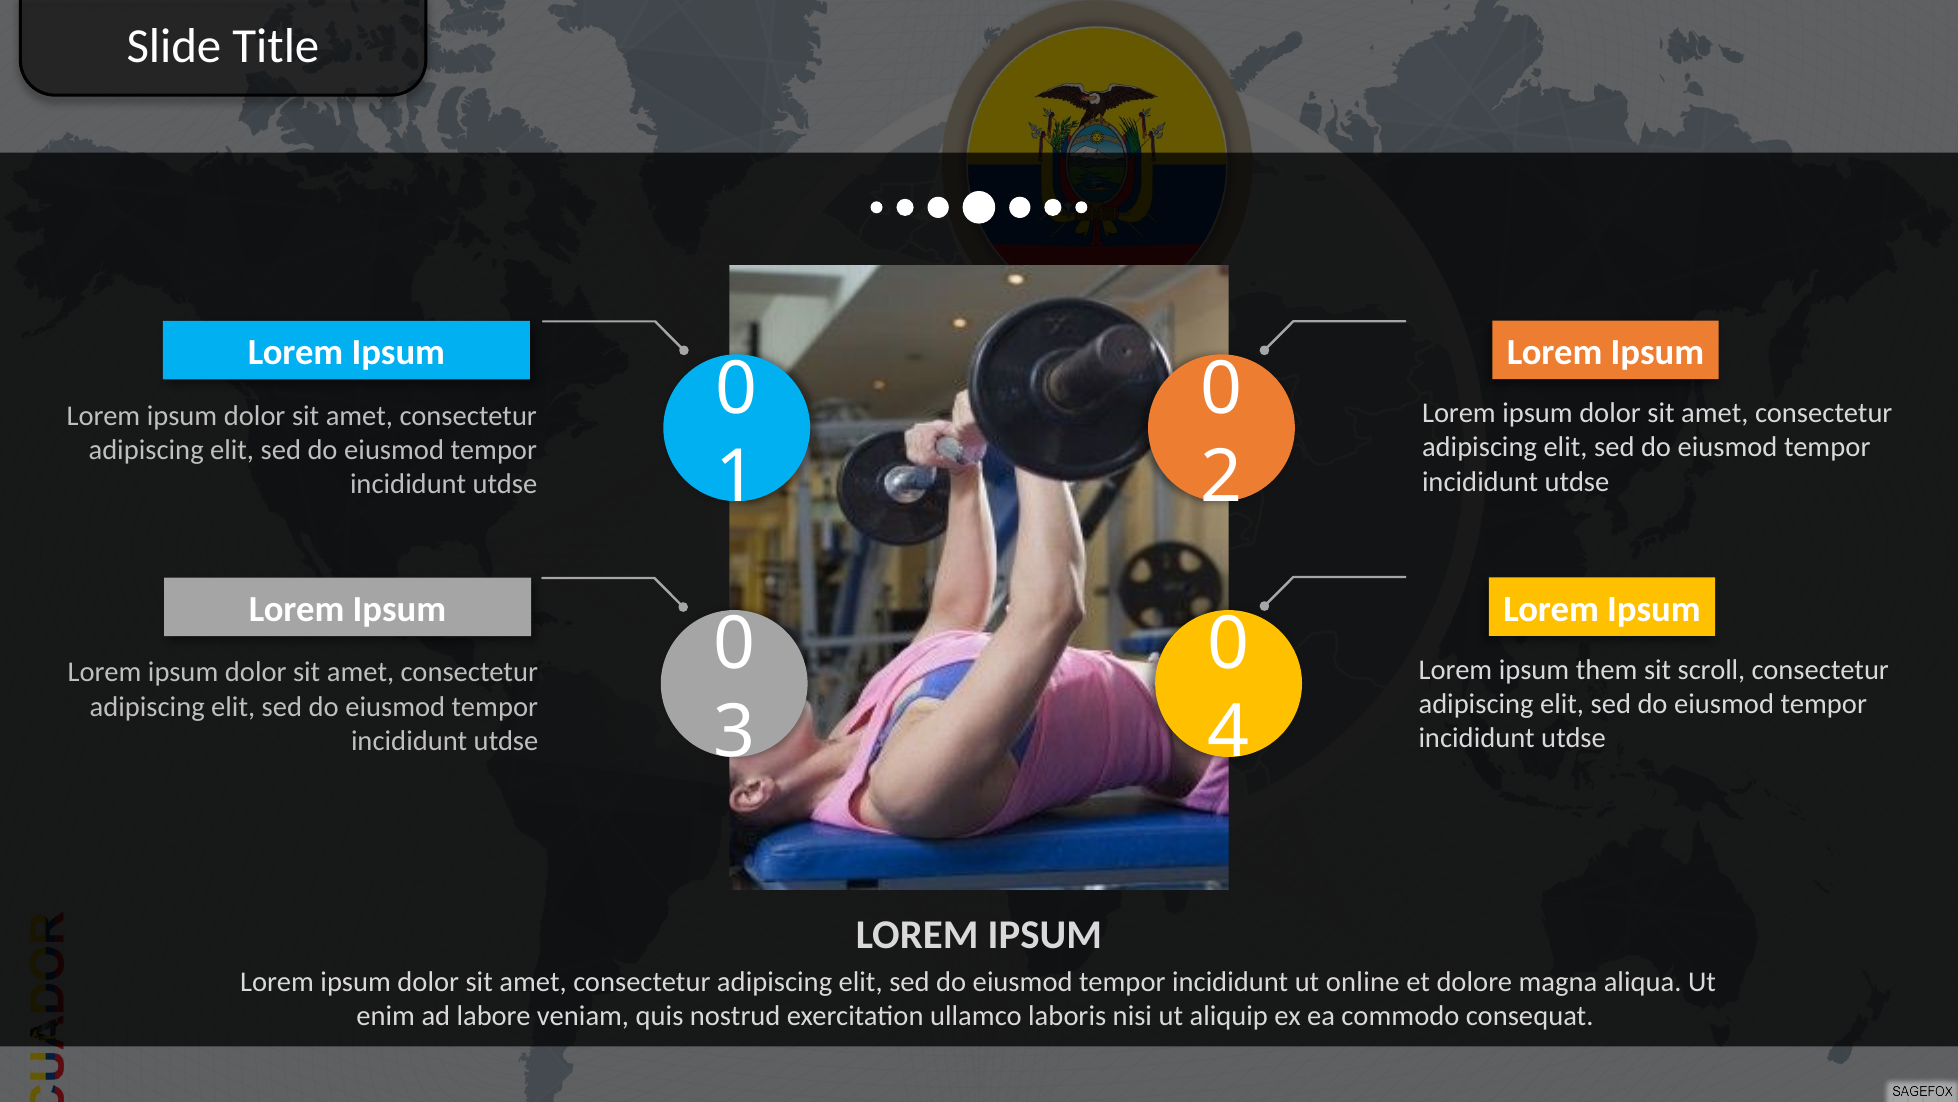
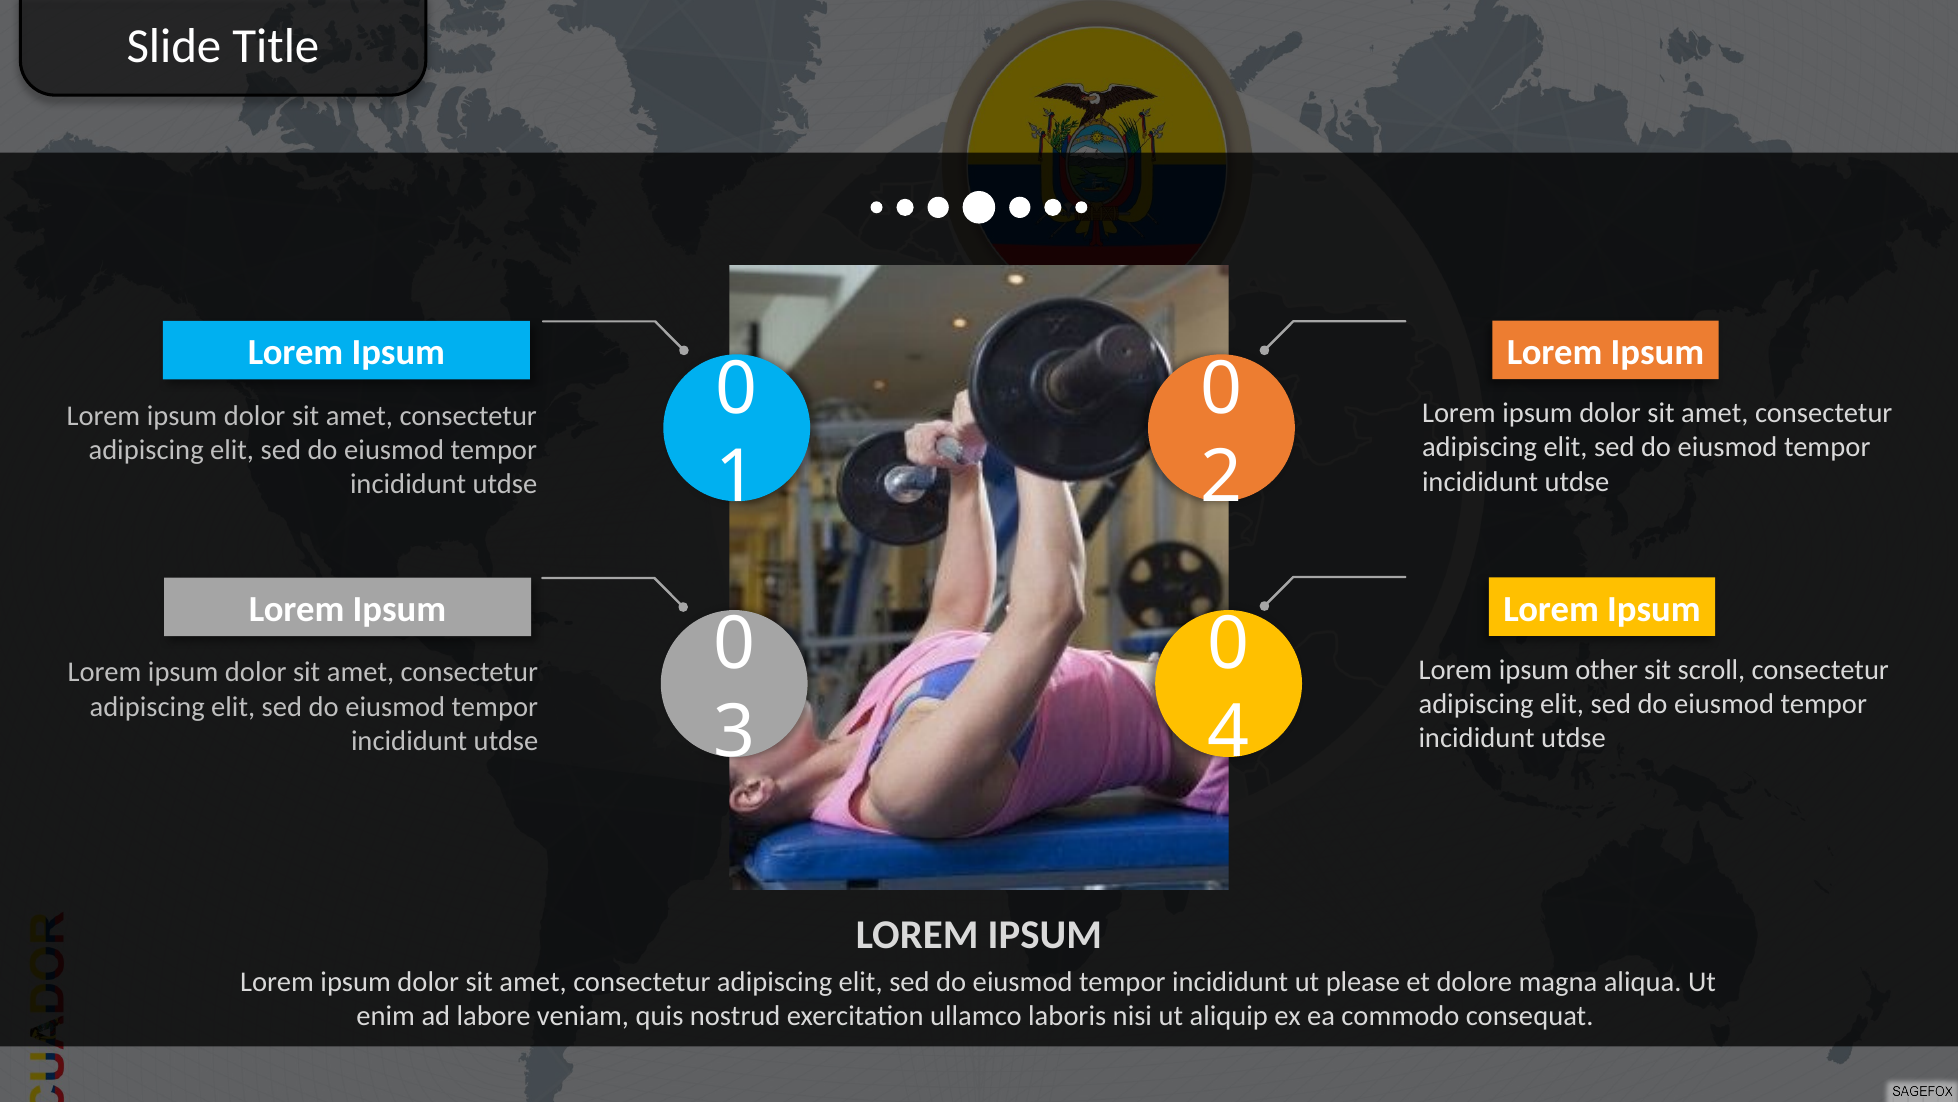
them: them -> other (1607, 670)
online: online -> please (1363, 981)
